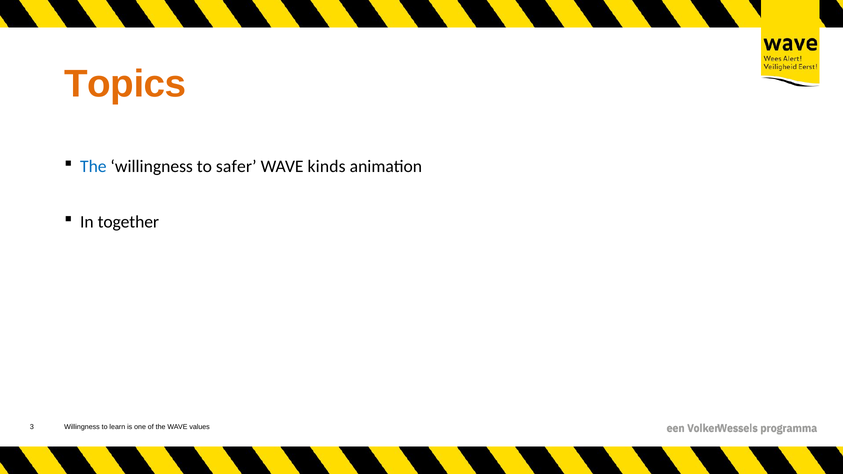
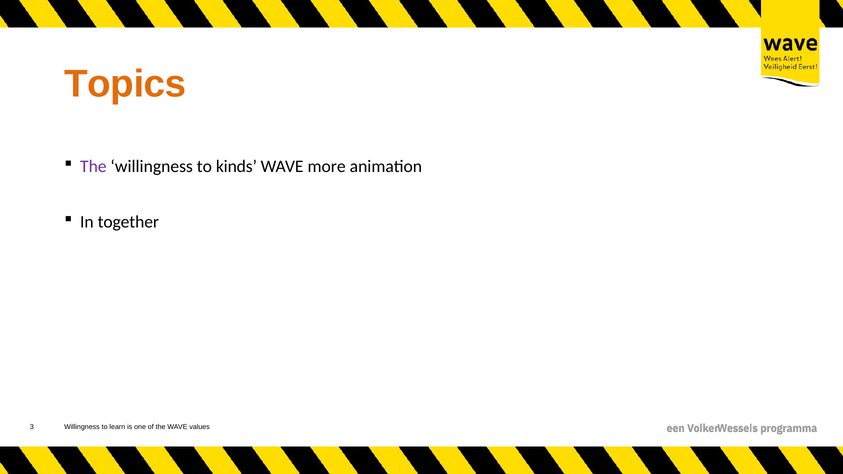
The colour: blue -> purple (93, 167)
safer: safer -> kinds (236, 167)
kinds: kinds -> more (327, 167)
